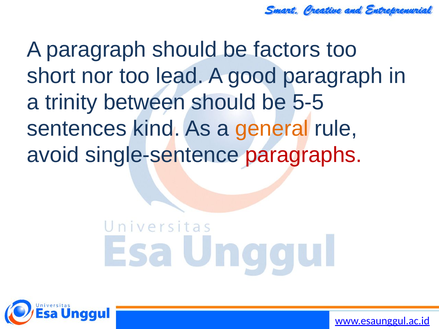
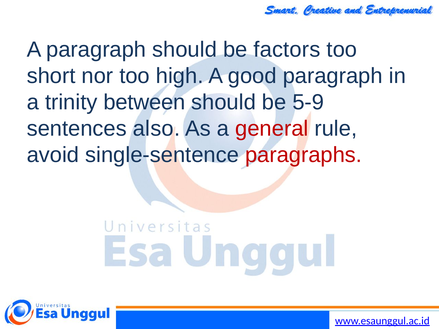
lead: lead -> high (180, 76)
5-5: 5-5 -> 5-9 (308, 102)
kind: kind -> also (156, 129)
general colour: orange -> red (272, 129)
